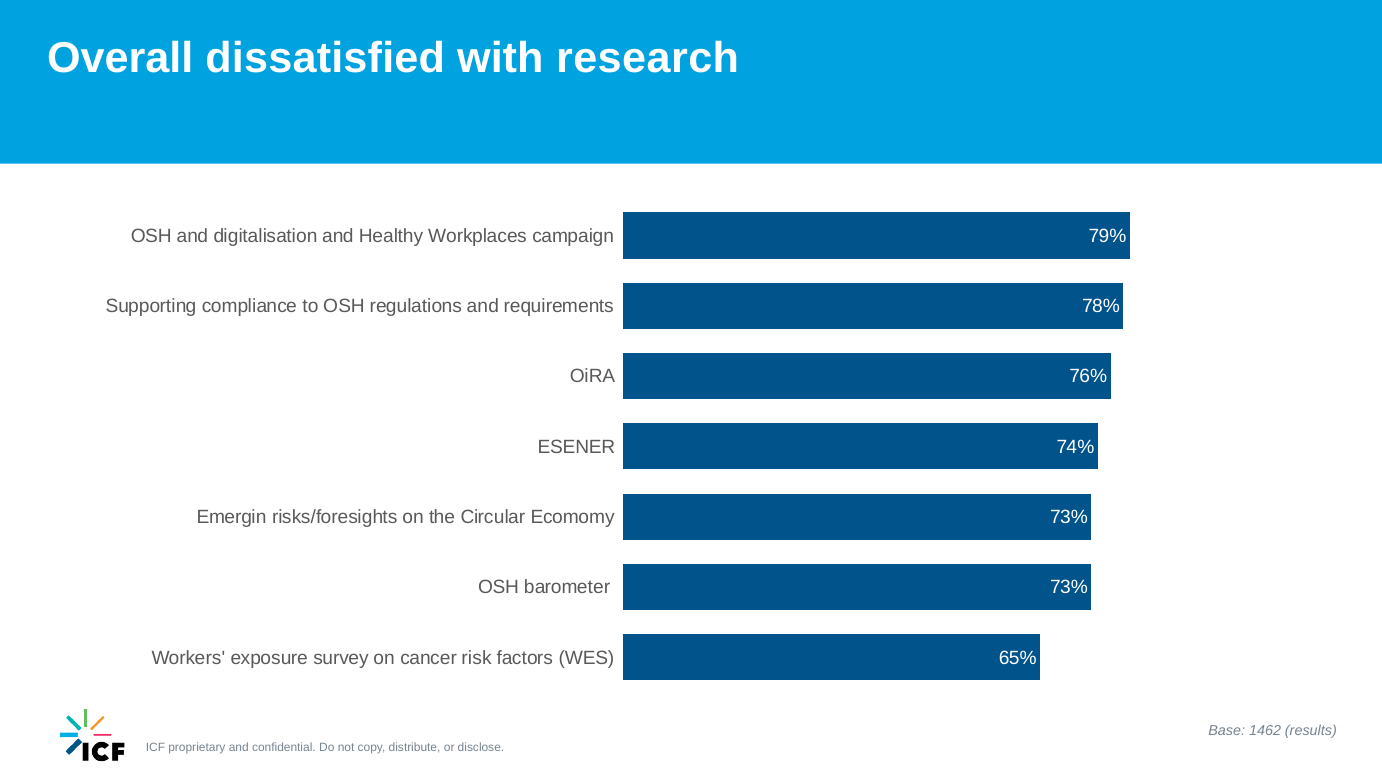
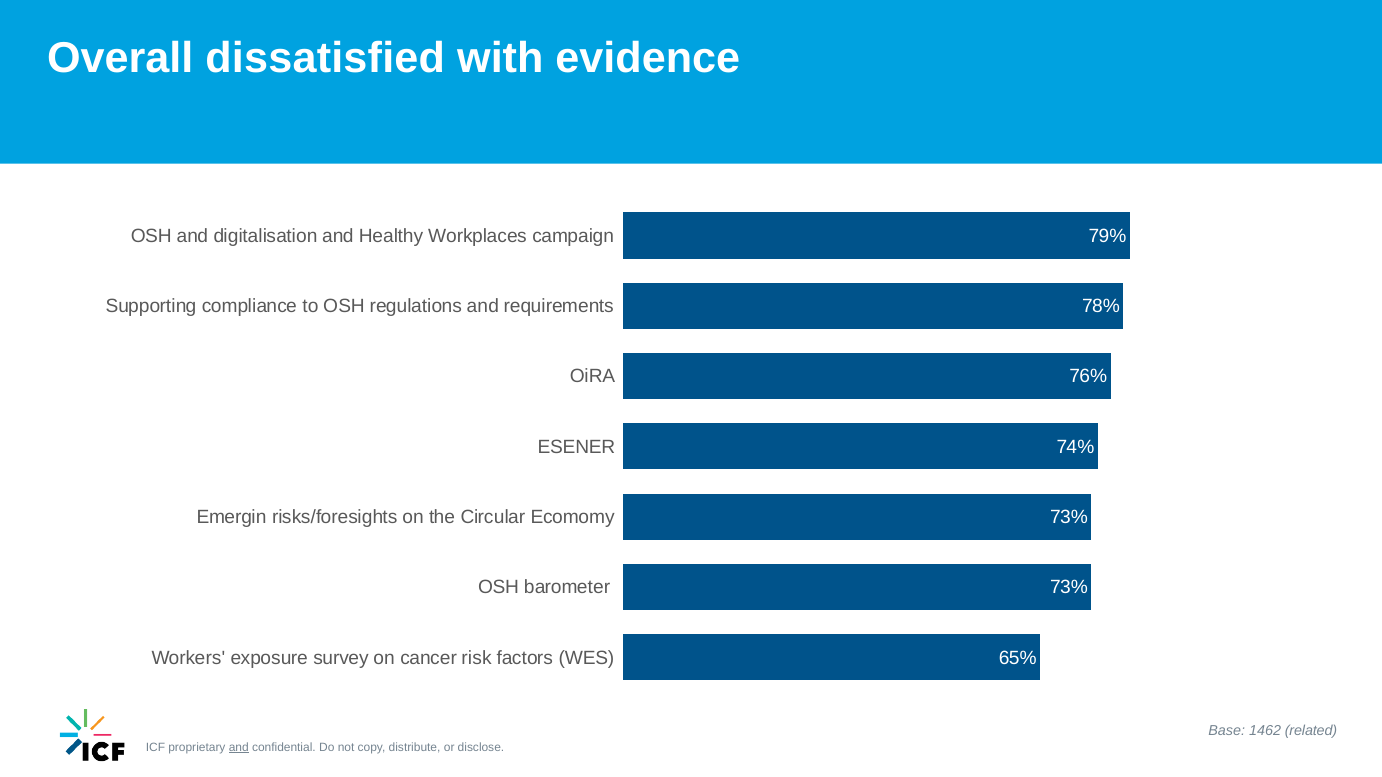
research: research -> evidence (648, 59)
results: results -> related (1311, 731)
and underline: none -> present (239, 748)
